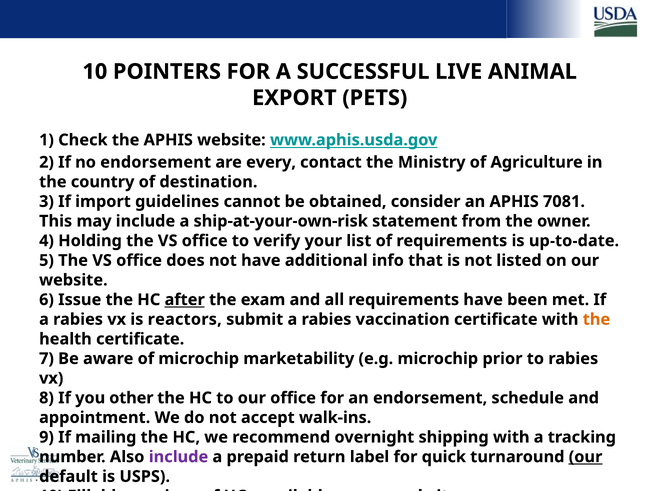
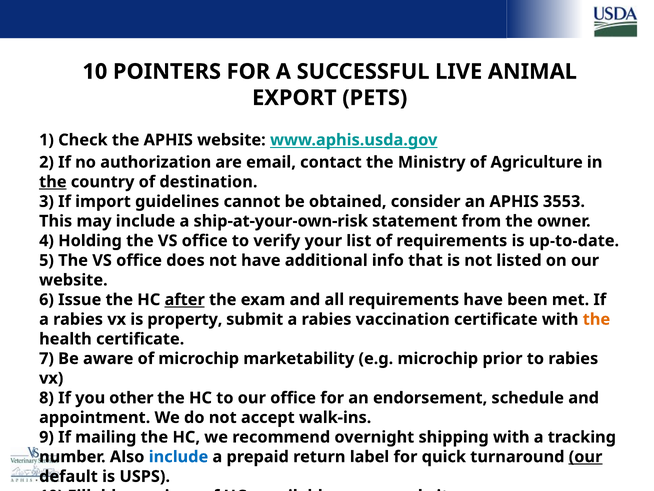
no endorsement: endorsement -> authorization (156, 162)
every: every -> email (271, 162)
the underline: none -> present (53, 182)
7081: 7081 -> 3553 (564, 201)
reactors: reactors -> property (185, 319)
include colour: purple -> blue (178, 456)
